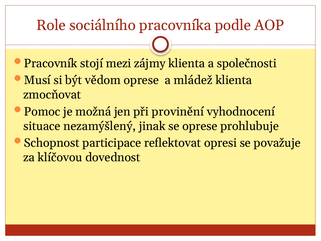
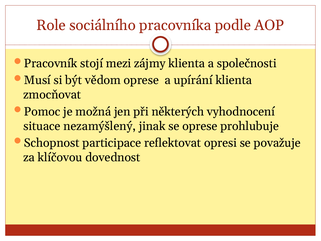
mládež: mládež -> upírání (193, 80)
provinění: provinění -> některých (178, 111)
